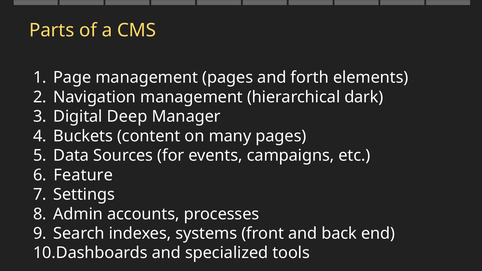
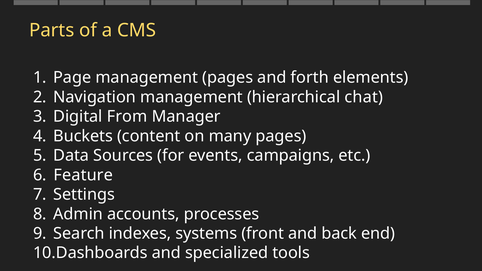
dark: dark -> chat (364, 97)
Deep: Deep -> From (127, 117)
